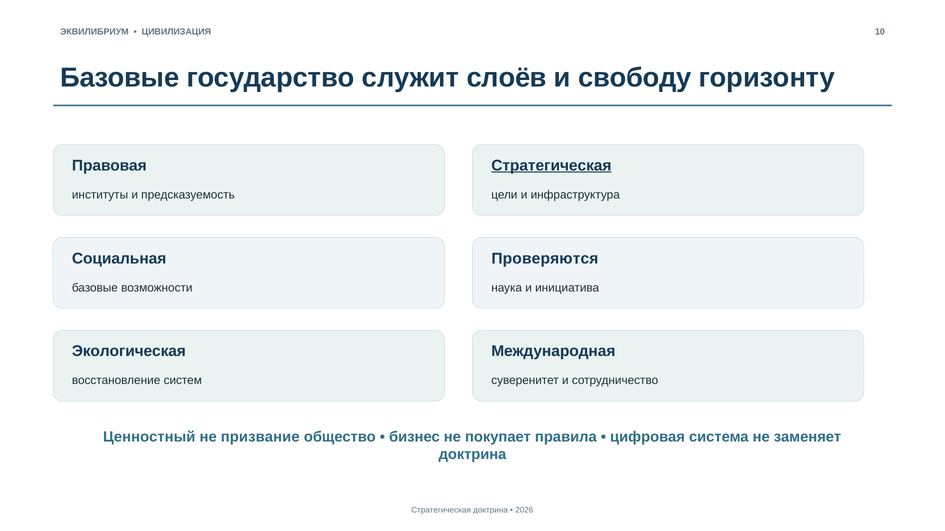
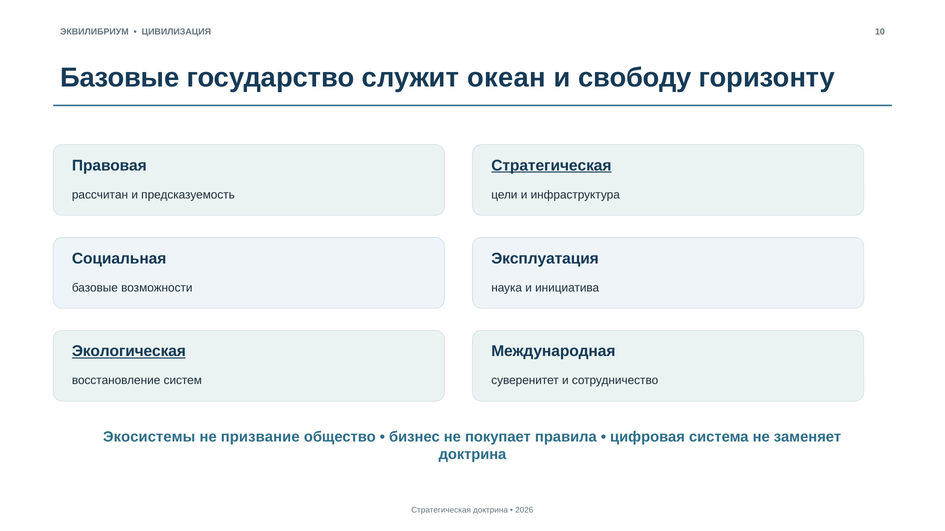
слоёв: слоёв -> океан (506, 78)
институты: институты -> рассчитан (100, 195)
Проверяются: Проверяются -> Эксплуатация (545, 259)
Экологическая underline: none -> present (129, 352)
Ценностный: Ценностный -> Экосистемы (149, 437)
